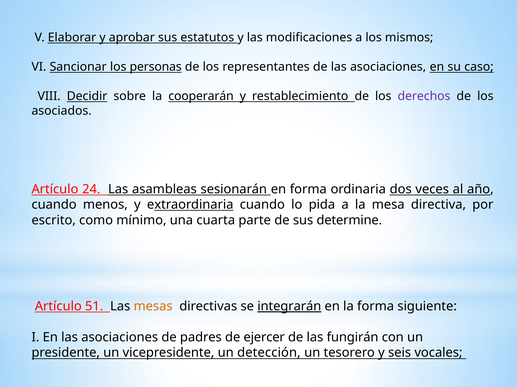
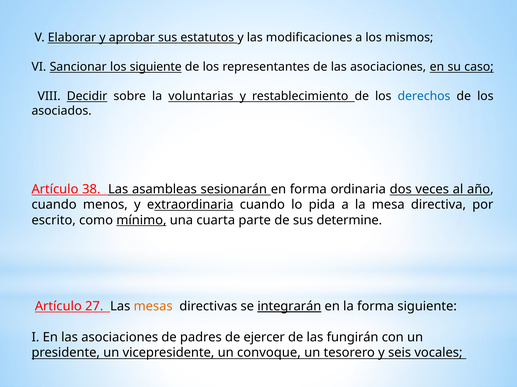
los personas: personas -> siguiente (156, 67)
cooperarán: cooperarán -> voluntarias (201, 96)
derechos colour: purple -> blue (424, 96)
24: 24 -> 38 (91, 189)
mínimo underline: none -> present (141, 221)
51: 51 -> 27 (94, 307)
detección: detección -> convoque (269, 353)
